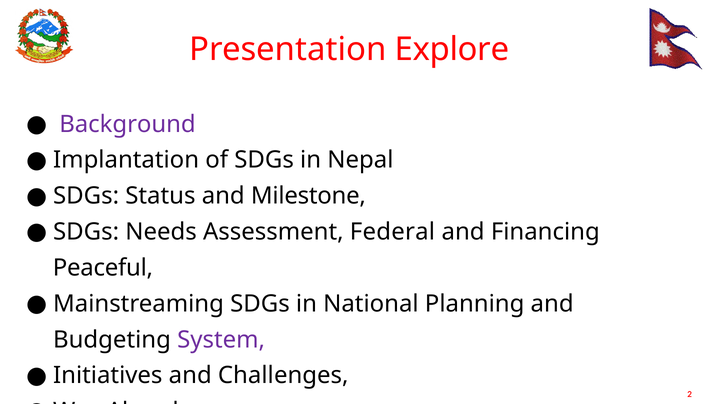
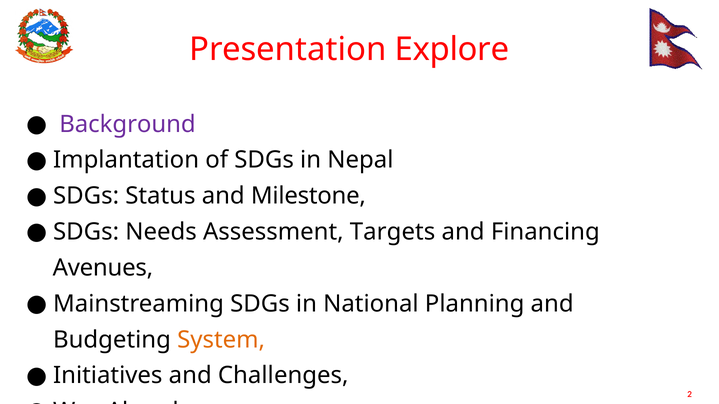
Federal: Federal -> Targets (393, 232)
Peaceful: Peaceful -> Avenues (103, 268)
System colour: purple -> orange (221, 340)
